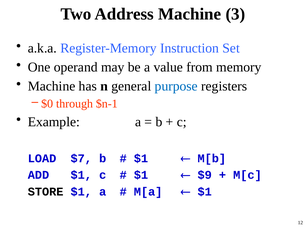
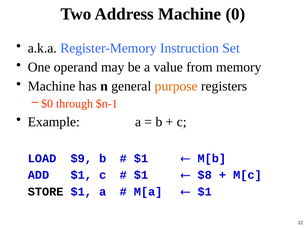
3: 3 -> 0 (235, 14)
purpose colour: blue -> orange (176, 86)
$7: $7 -> $9 (81, 159)
$9: $9 -> $8 (205, 175)
